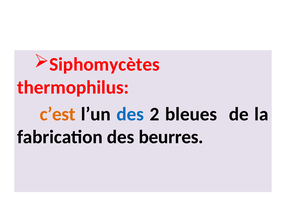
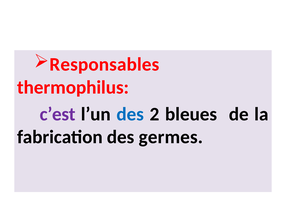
Siphomycètes: Siphomycètes -> Responsables (104, 64)
c’est colour: orange -> purple (58, 114)
beurres: beurres -> germes (171, 137)
